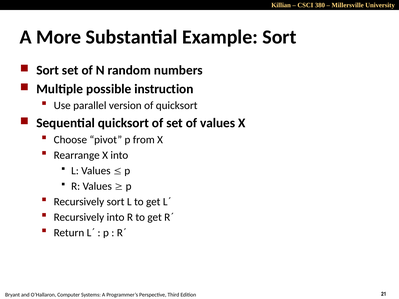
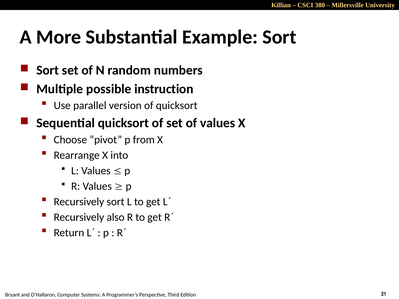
Recursively into: into -> also (116, 217)
